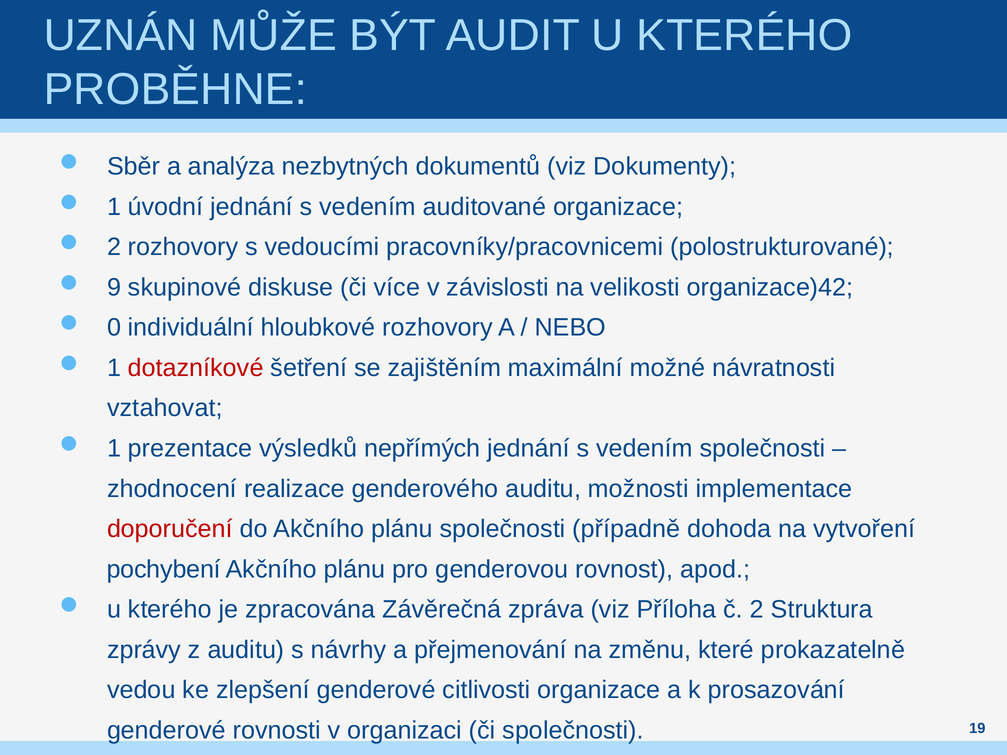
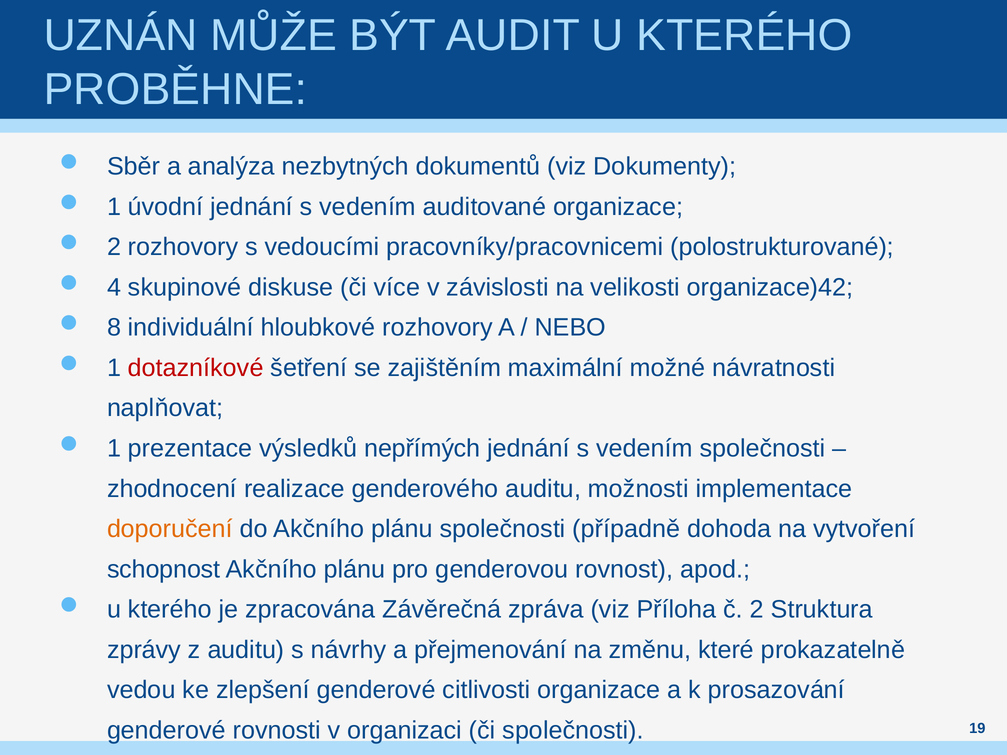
9: 9 -> 4 (114, 287)
0: 0 -> 8 (114, 328)
vztahovat: vztahovat -> naplňovat (165, 408)
doporučení colour: red -> orange (170, 529)
pochybení: pochybení -> schopnost (164, 569)
